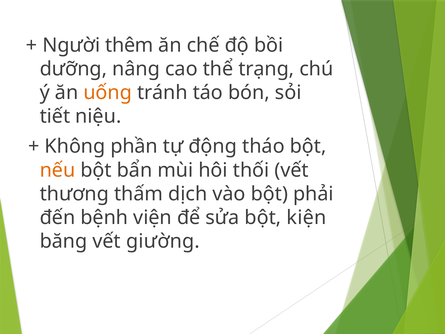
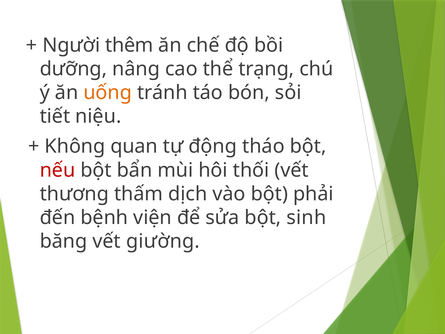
phần: phần -> quan (134, 146)
nếu colour: orange -> red (57, 170)
kiện: kiện -> sinh (306, 217)
